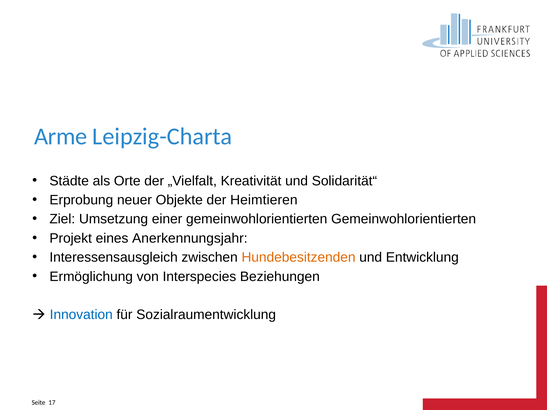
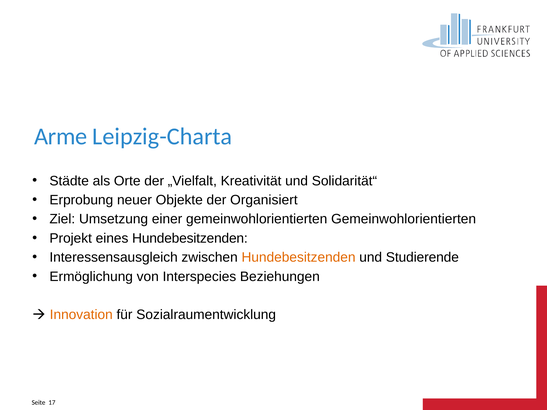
Heimtieren: Heimtieren -> Organisiert (264, 200)
eines Anerkennungsjahr: Anerkennungsjahr -> Hundebesitzenden (190, 238)
Entwicklung: Entwicklung -> Studierende (422, 258)
Innovation colour: blue -> orange (81, 315)
